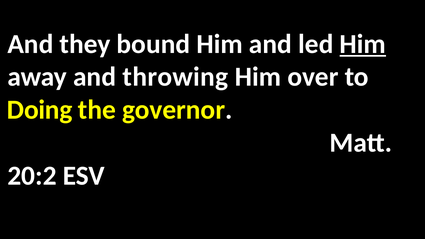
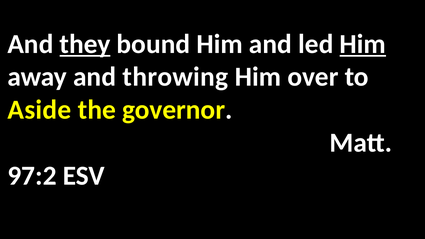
they underline: none -> present (85, 44)
Doing: Doing -> Aside (39, 110)
20:2: 20:2 -> 97:2 (32, 176)
